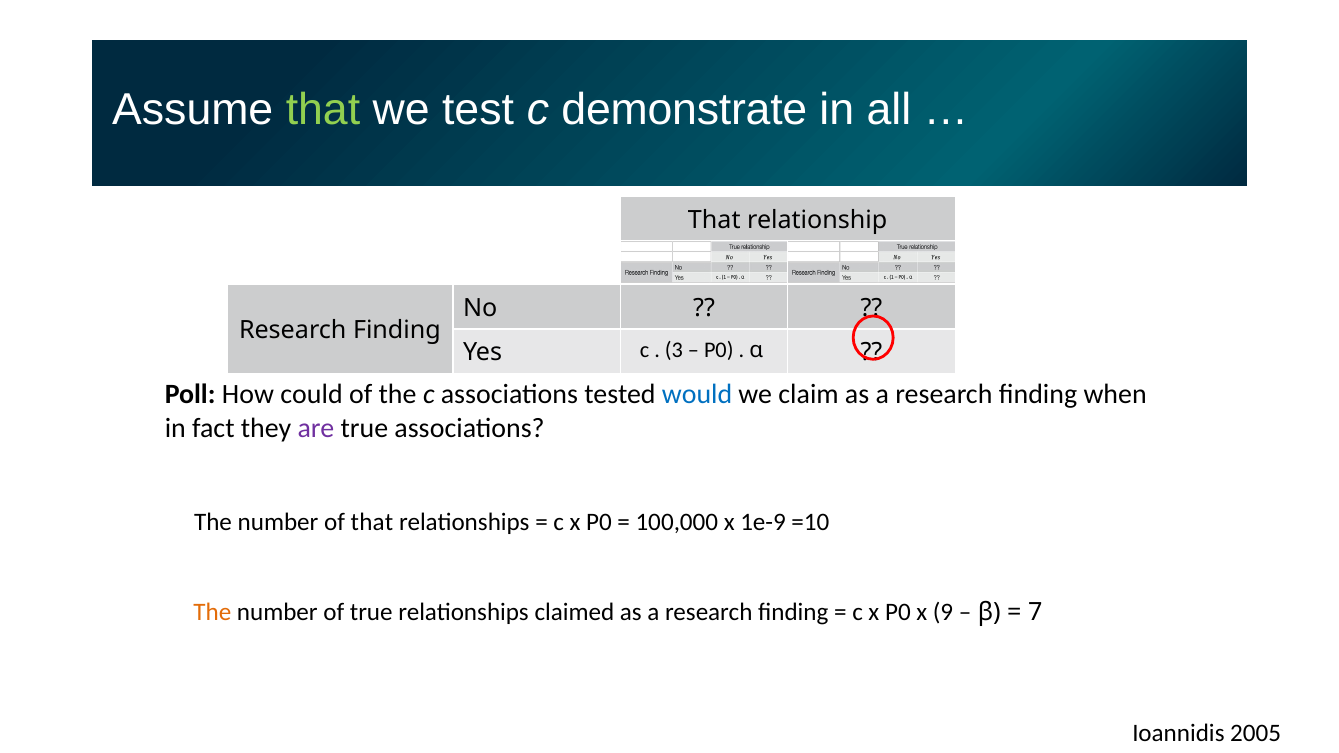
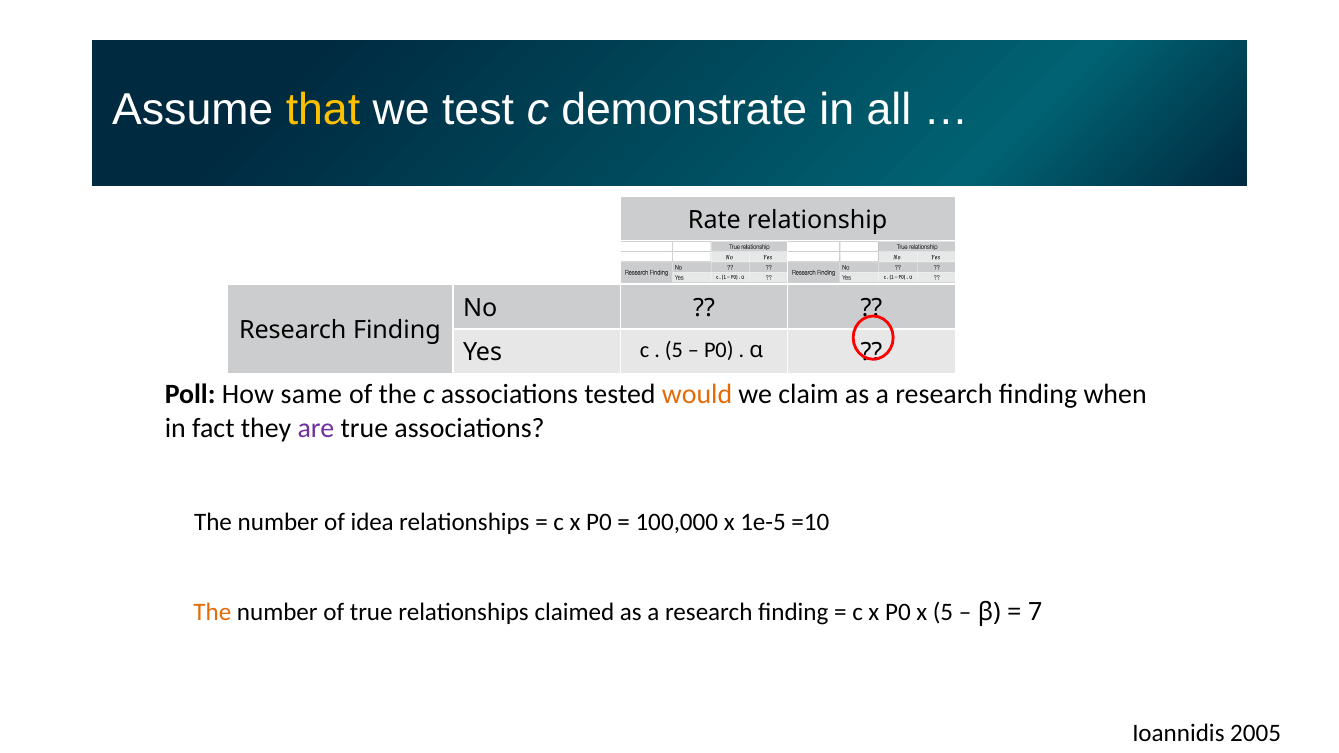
that colour: light green -> yellow (323, 110)
That: That -> Rate (714, 220)
3: 3 -> 5 (674, 351)
could: could -> same (311, 395)
would colour: blue -> orange (697, 395)
of that: that -> idea (372, 522)
1e-9: 1e-9 -> 1e-5 (763, 522)
x 9: 9 -> 5 (943, 613)
